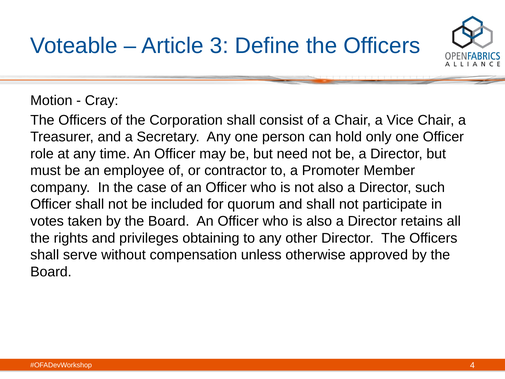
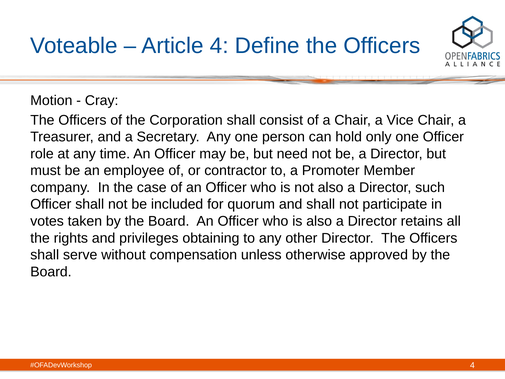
Article 3: 3 -> 4 (219, 46)
